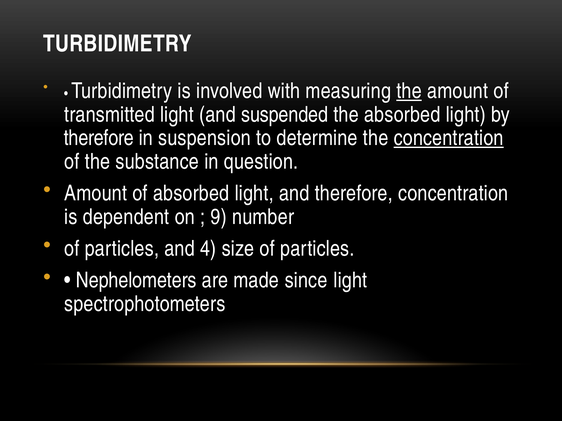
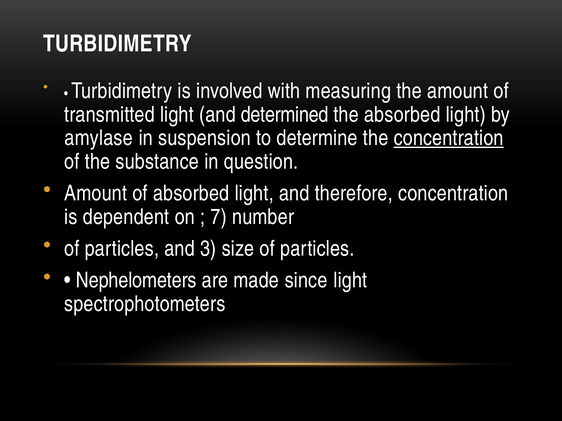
the underline: present -> none (409, 91)
suspended: suspended -> determined (285, 115)
therefore: therefore -> amylase (99, 138)
9: 9 -> 7 (219, 217)
4: 4 -> 3 (208, 249)
